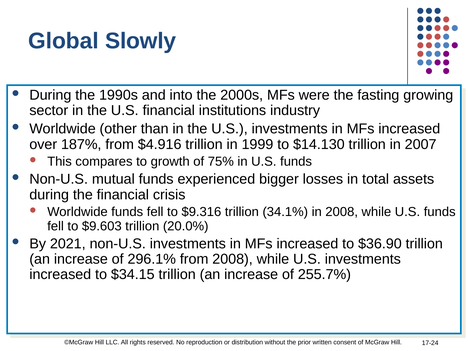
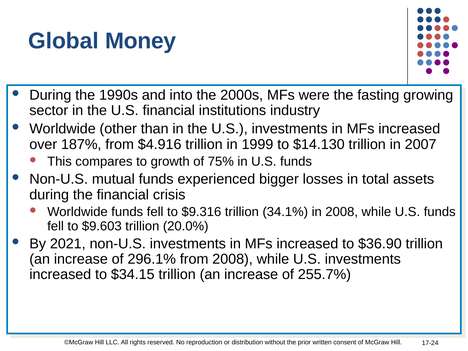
Slowly: Slowly -> Money (141, 41)
